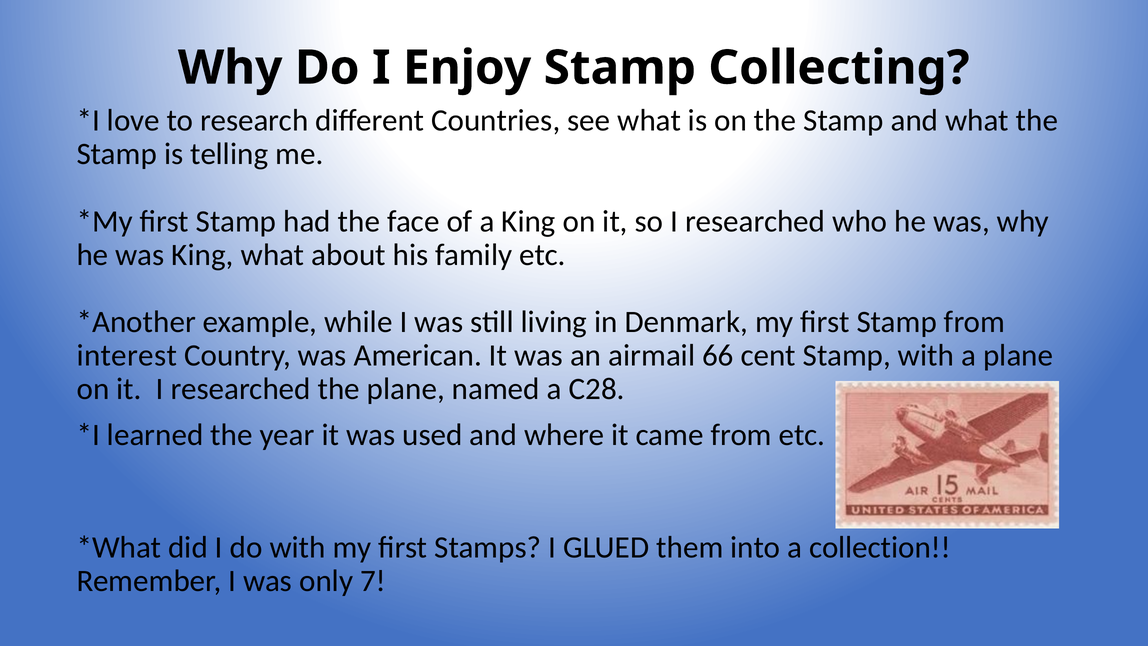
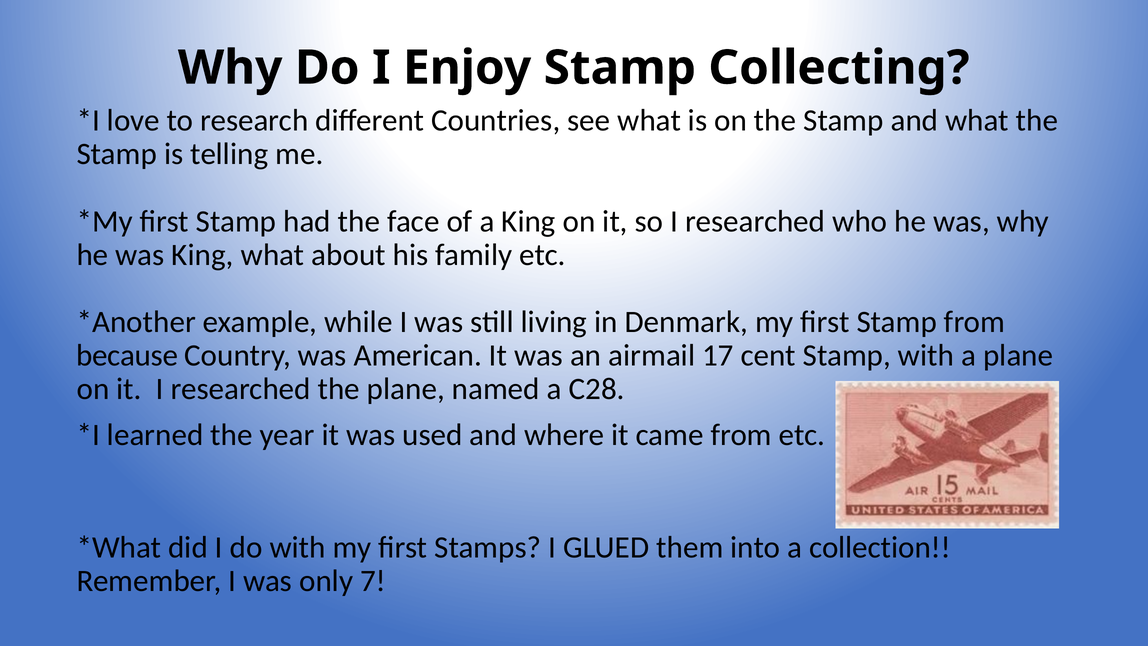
interest: interest -> because (127, 355)
66: 66 -> 17 (718, 355)
